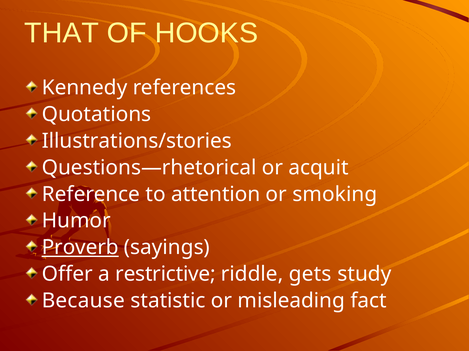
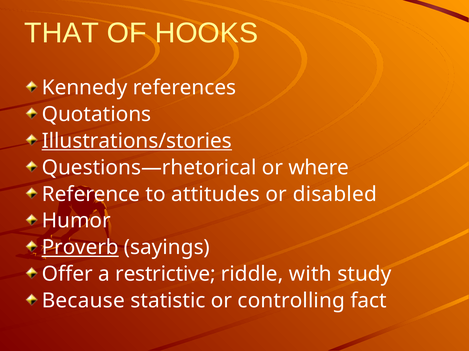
Illustrations/stories underline: none -> present (137, 141)
acquit: acquit -> where (319, 168)
attention: attention -> attitudes (216, 195)
smoking: smoking -> disabled (335, 195)
gets: gets -> with (310, 275)
misleading: misleading -> controlling (291, 301)
